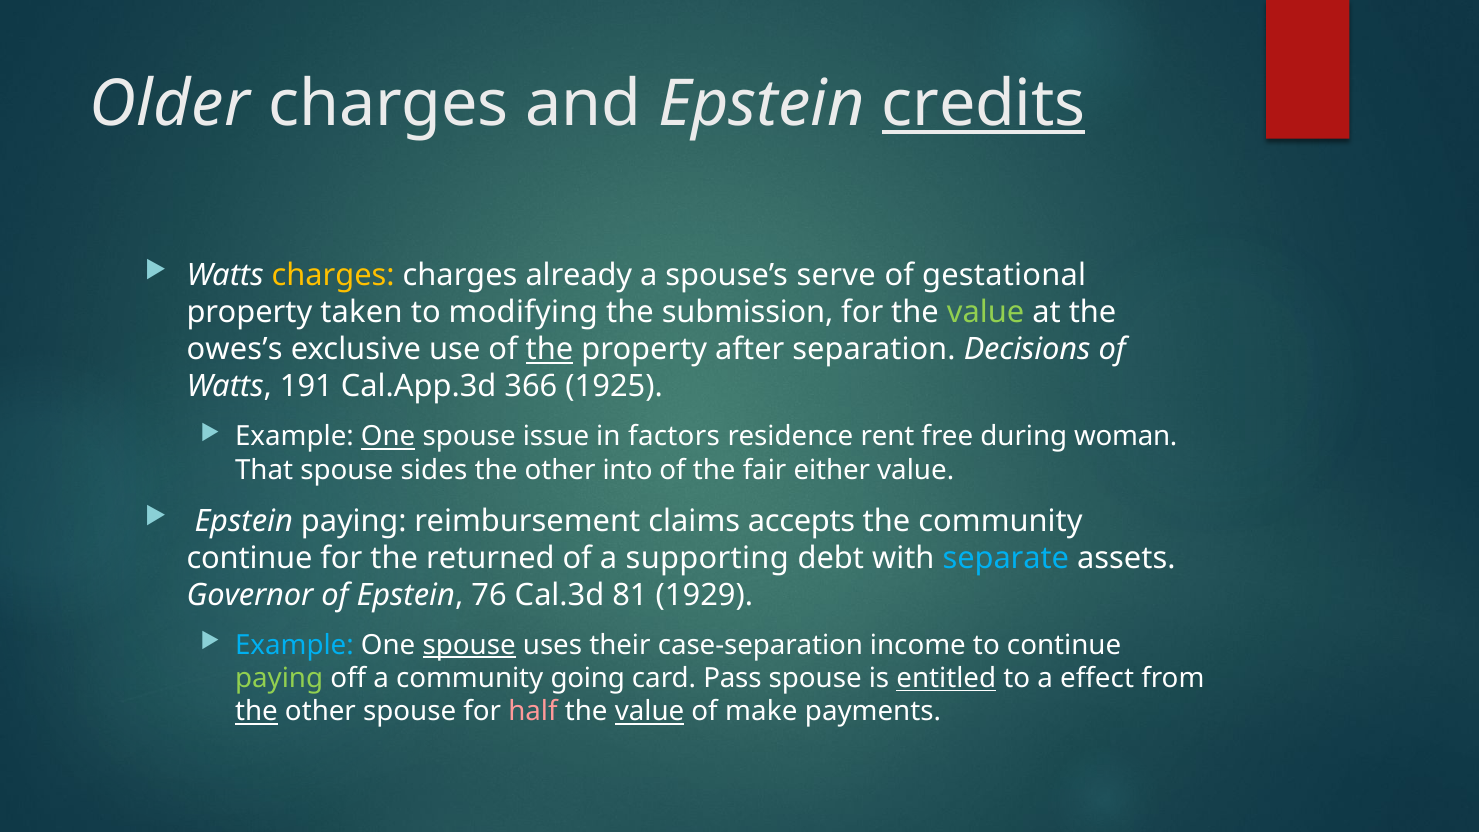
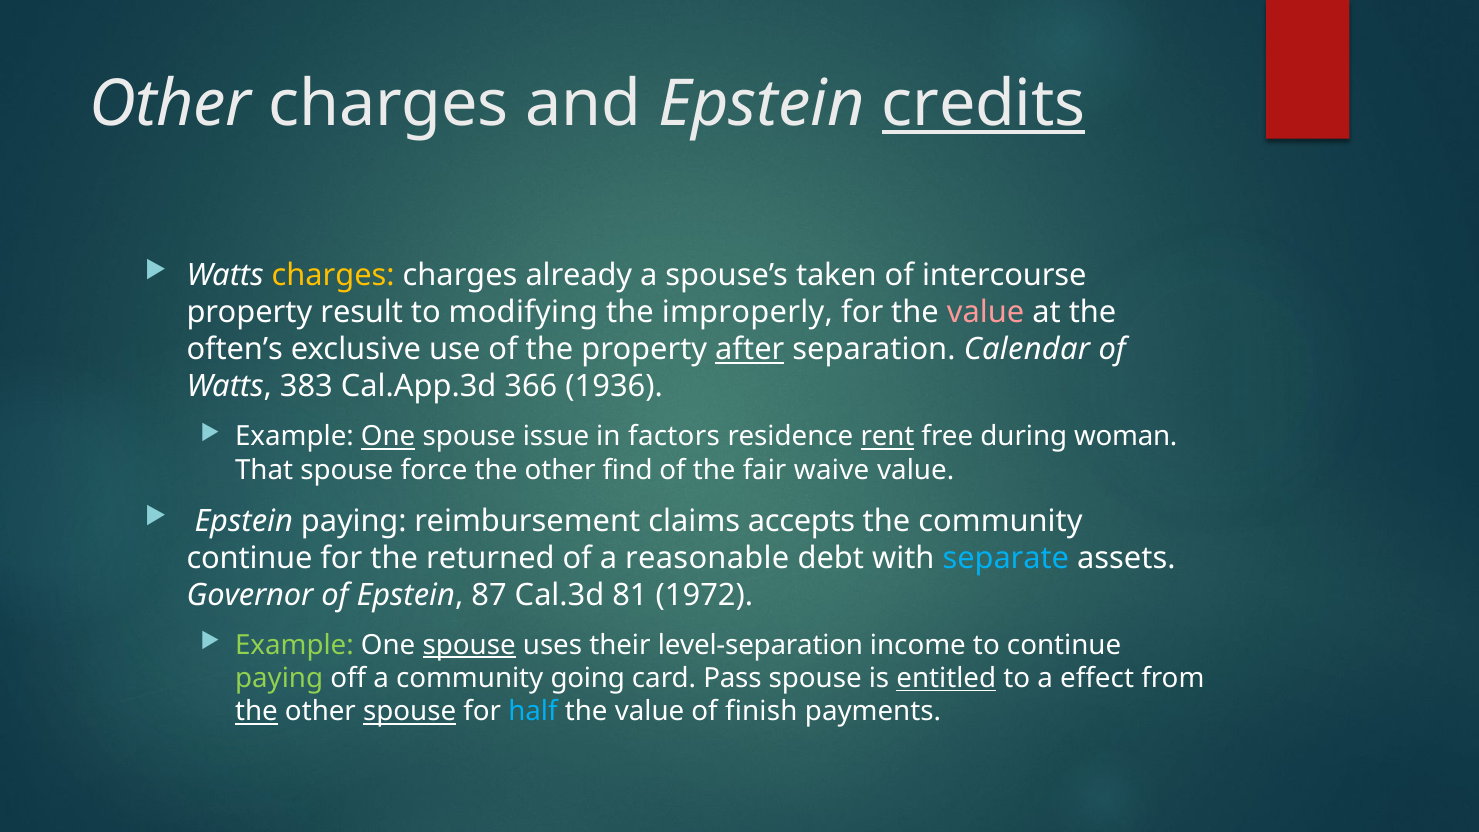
Older: Older -> Other (170, 104)
serve: serve -> taken (836, 275)
gestational: gestational -> intercourse (1004, 275)
taken: taken -> result (362, 312)
submission: submission -> improperly (747, 312)
value colour: light green -> pink (986, 312)
owes’s: owes’s -> often’s (235, 349)
the underline: present -> none (549, 349)
after underline: none -> present (750, 349)
Decisions: Decisions -> Calendar (1027, 349)
191: 191 -> 383 (306, 386)
1925: 1925 -> 1936 (614, 386)
rent underline: none -> present (887, 437)
sides: sides -> force (434, 470)
into: into -> find (628, 470)
either: either -> waive (832, 470)
supporting: supporting -> reasonable (707, 558)
76: 76 -> 87 (489, 595)
1929: 1929 -> 1972 (704, 595)
Example colour: light blue -> light green (294, 645)
case-separation: case-separation -> level-separation (760, 645)
spouse underline: none -> present (410, 712)
half colour: pink -> light blue (533, 712)
value underline: present -> none (650, 712)
make: make -> finish (761, 712)
